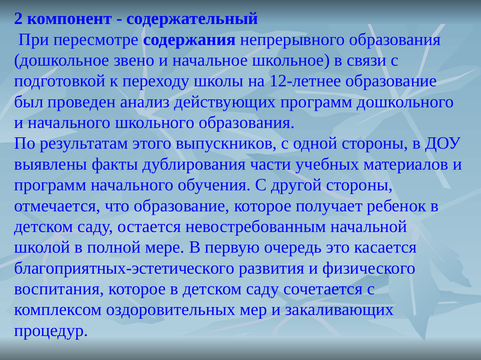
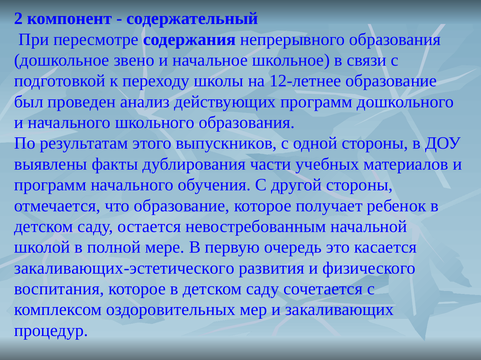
благоприятных-эстетического: благоприятных-эстетического -> закаливающих-эстетического (124, 269)
